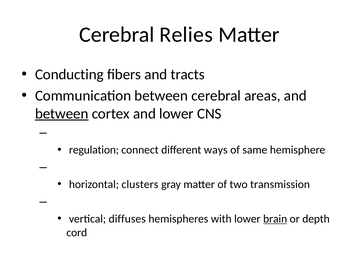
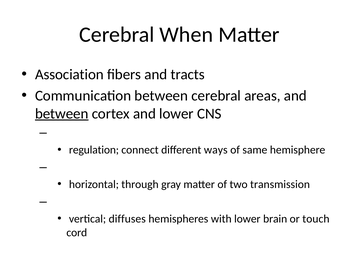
Relies: Relies -> When (186, 35)
Conducting: Conducting -> Association (69, 75)
clusters: clusters -> through (140, 185)
brain underline: present -> none (275, 219)
depth: depth -> touch (316, 219)
